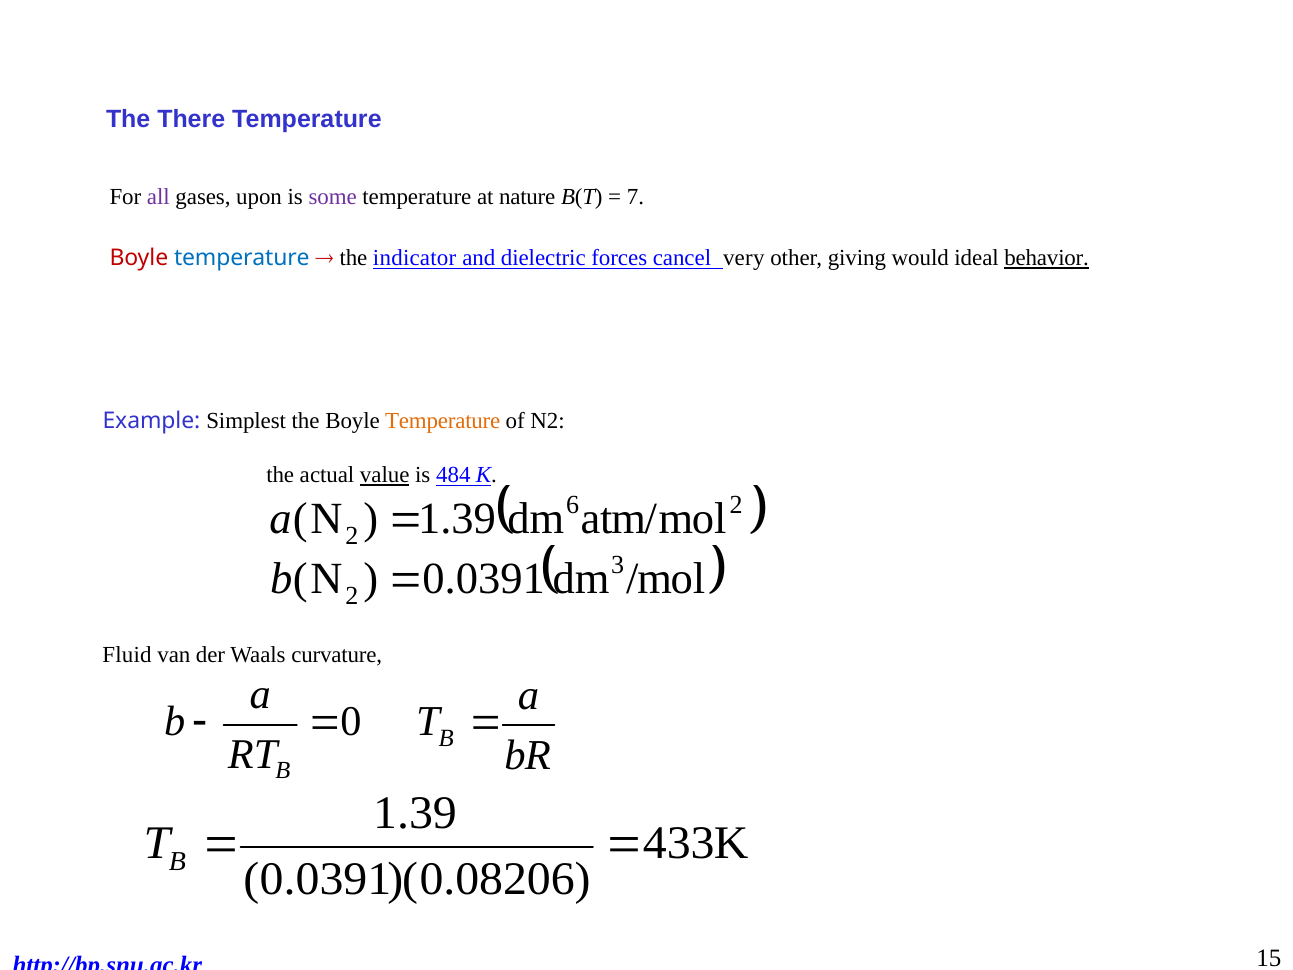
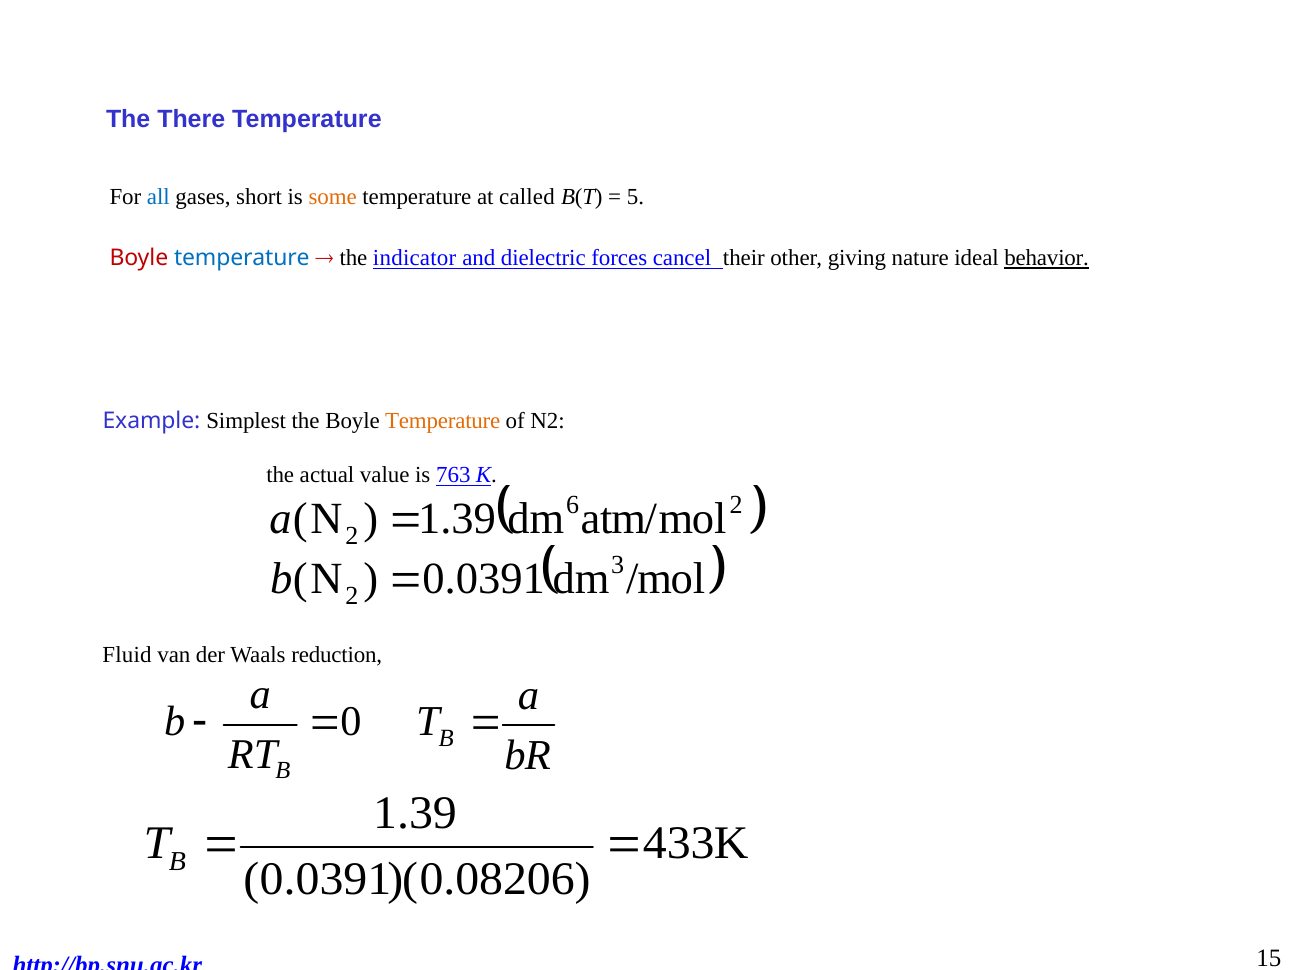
all colour: purple -> blue (158, 197)
upon: upon -> short (259, 197)
some colour: purple -> orange (333, 197)
nature: nature -> called (527, 197)
7: 7 -> 5 (635, 197)
very: very -> their (744, 258)
would: would -> nature (920, 258)
value underline: present -> none (385, 475)
484: 484 -> 763 (453, 475)
curvature: curvature -> reduction (337, 655)
